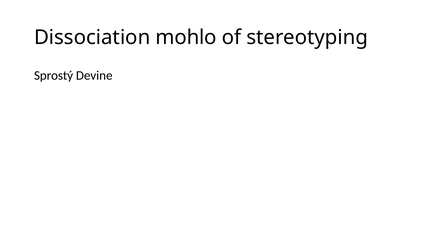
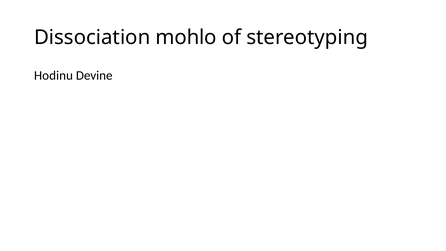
Sprostý: Sprostý -> Hodinu (53, 75)
